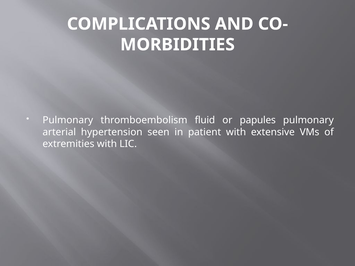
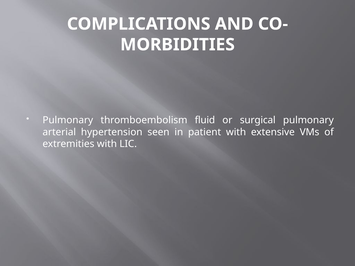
papules: papules -> surgical (258, 120)
